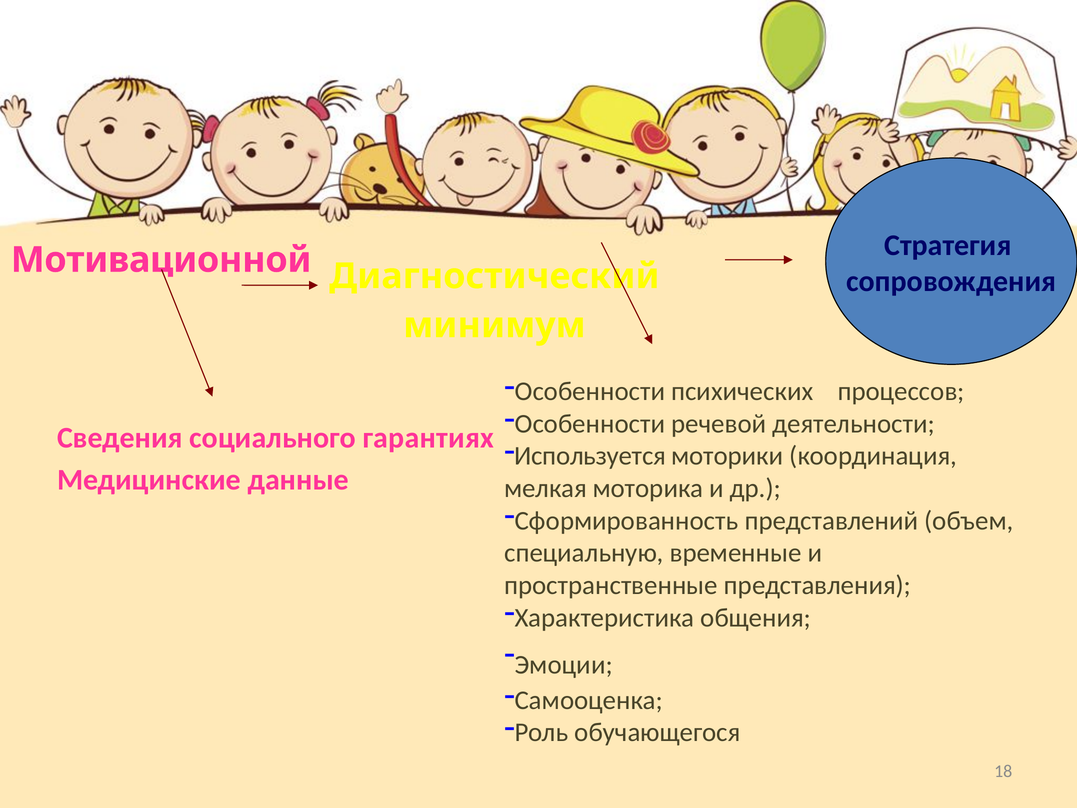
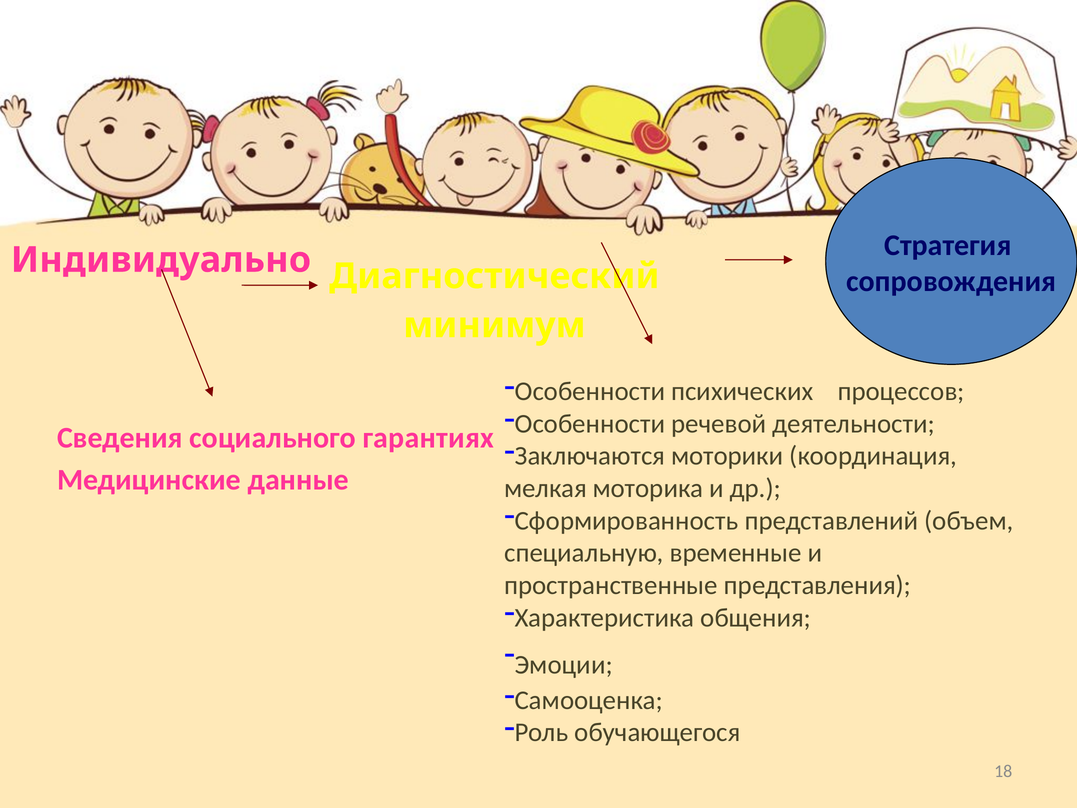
Мотивационной: Мотивационной -> Индивидуально (161, 260)
Используется: Используется -> Заключаются (590, 456)
